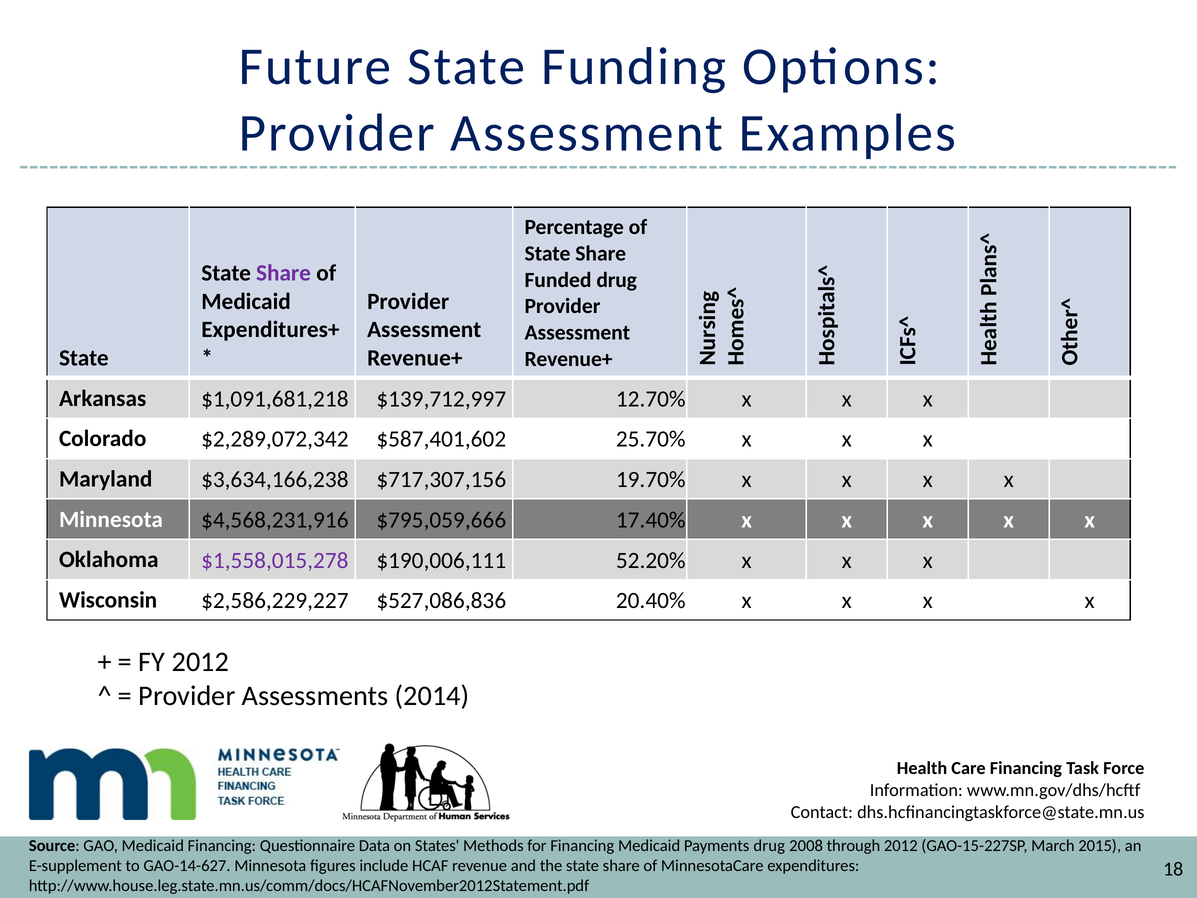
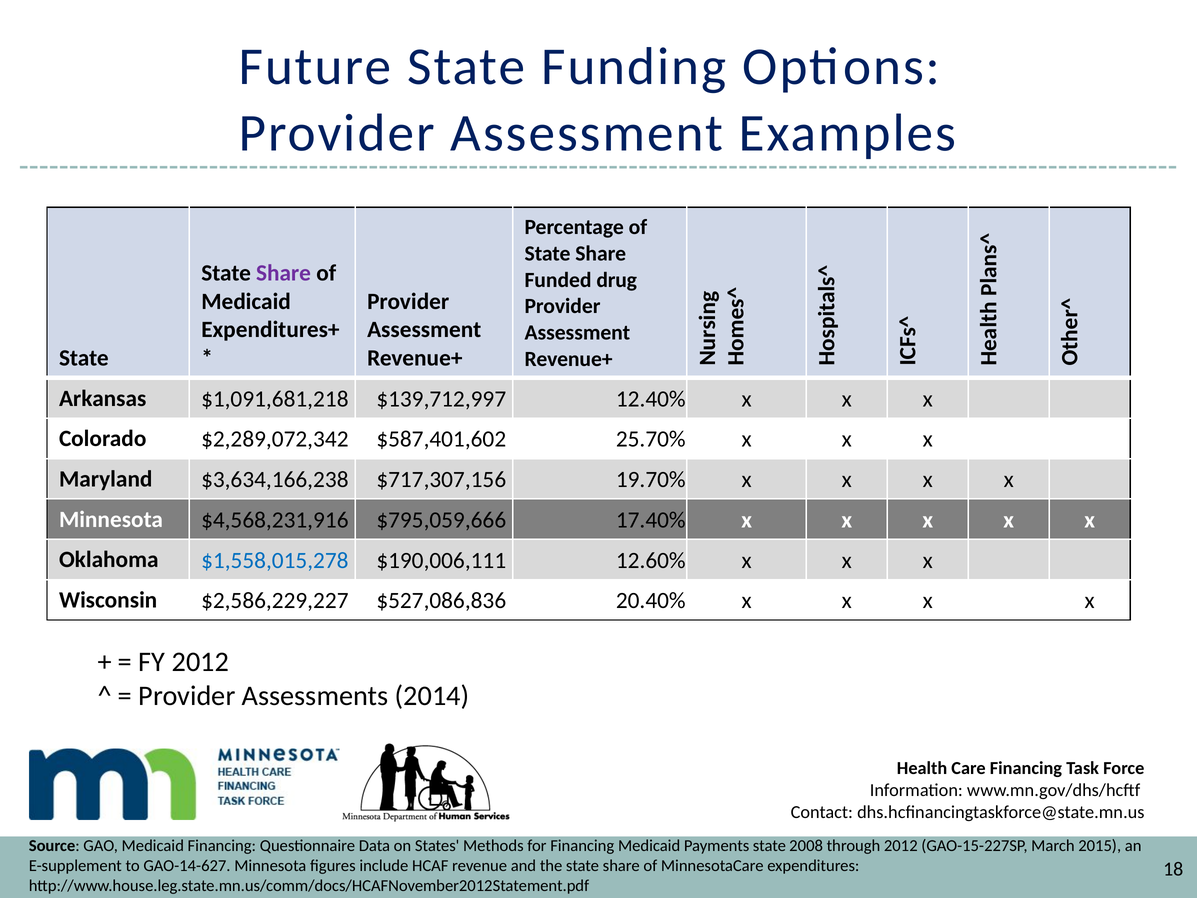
12.70%: 12.70% -> 12.40% (651, 399)
$1,558,015,278 colour: purple -> blue (275, 560)
52.20%: 52.20% -> 12.60% (651, 560)
Payments drug: drug -> state (769, 845)
